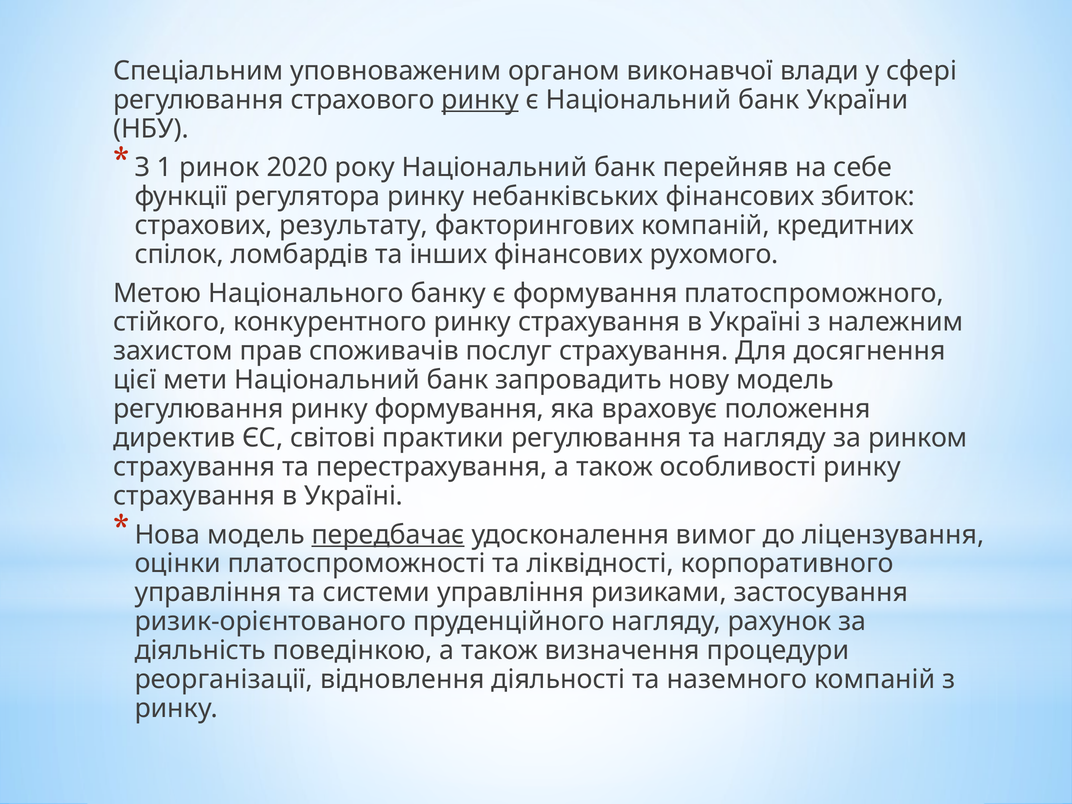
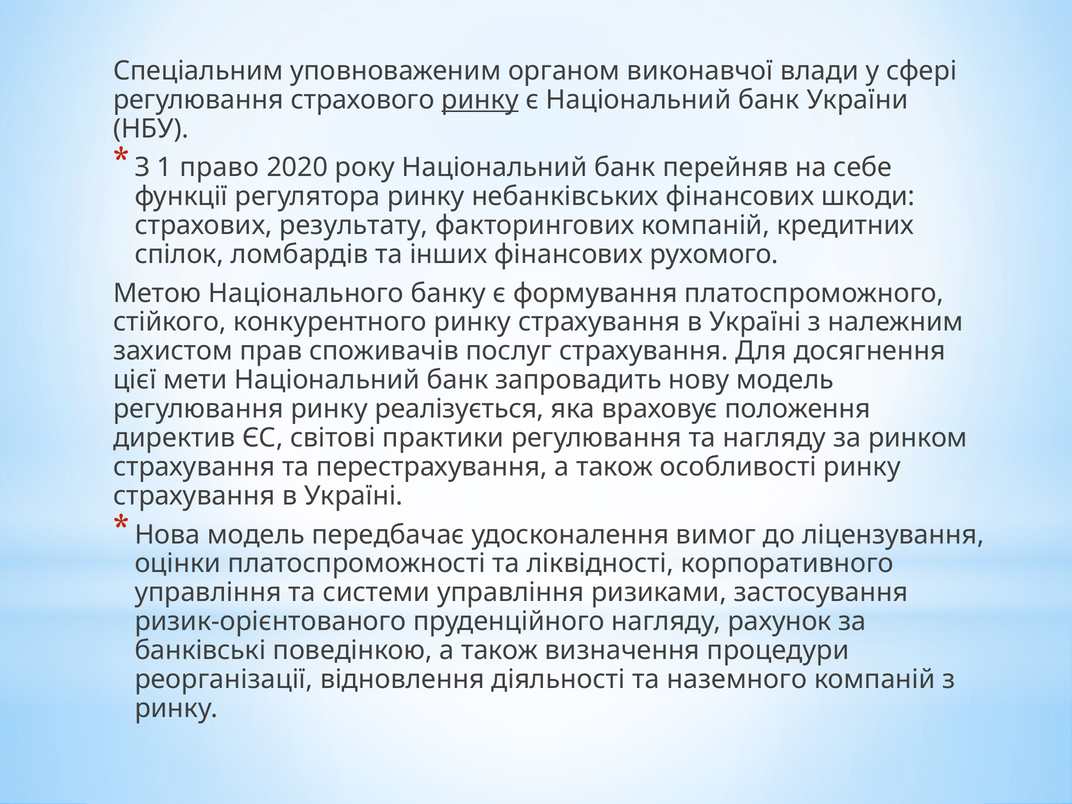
ринок: ринок -> право (219, 167)
збиток: збиток -> шкоди (868, 196)
ринку формування: формування -> реалізується (459, 409)
передбачає underline: present -> none (388, 535)
діяльність: діяльність -> банківські (200, 650)
